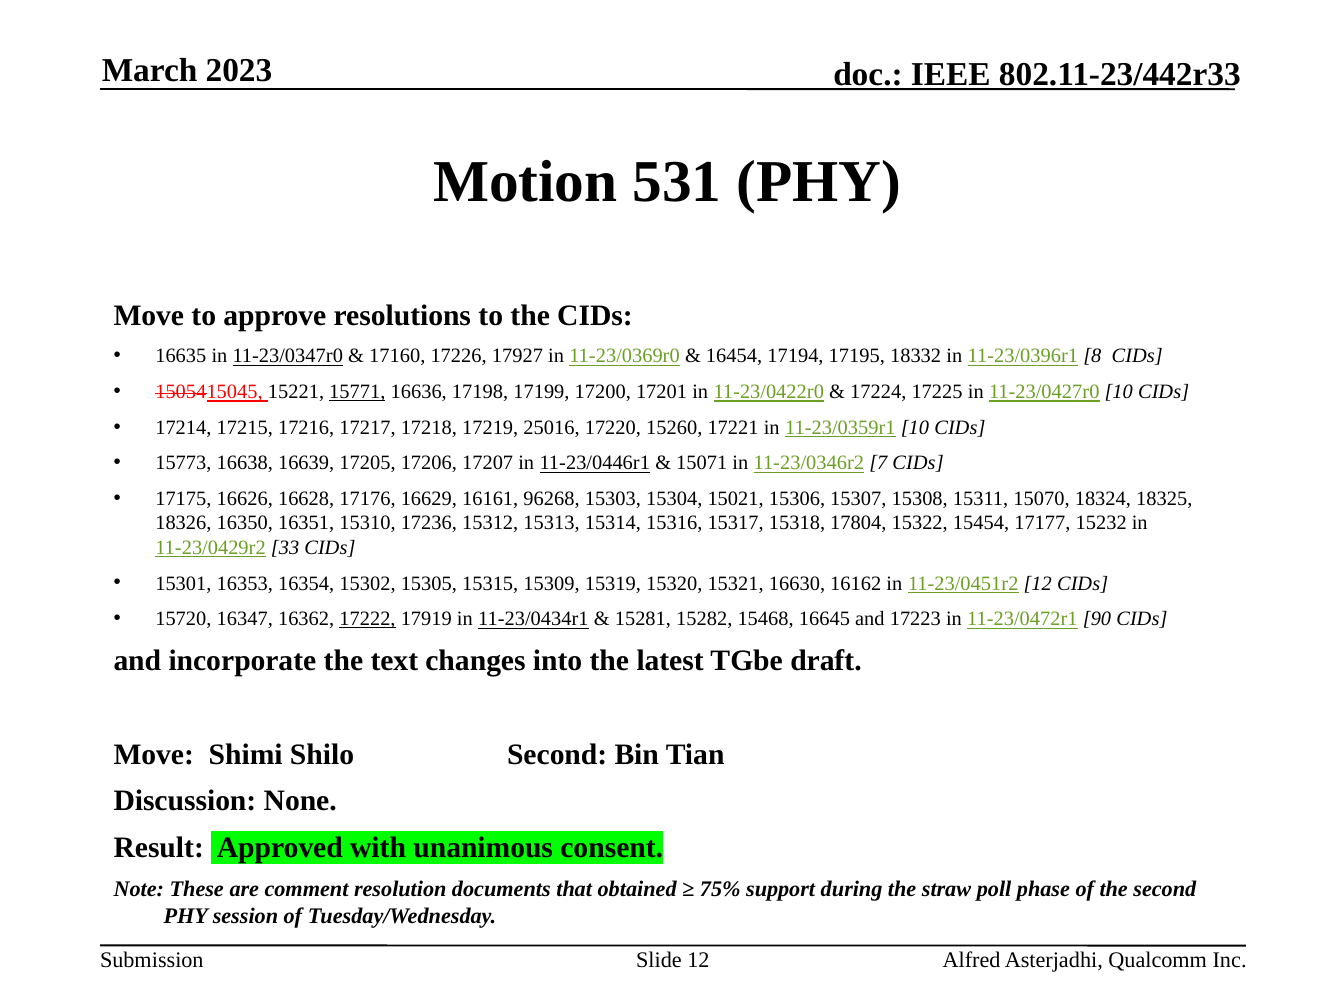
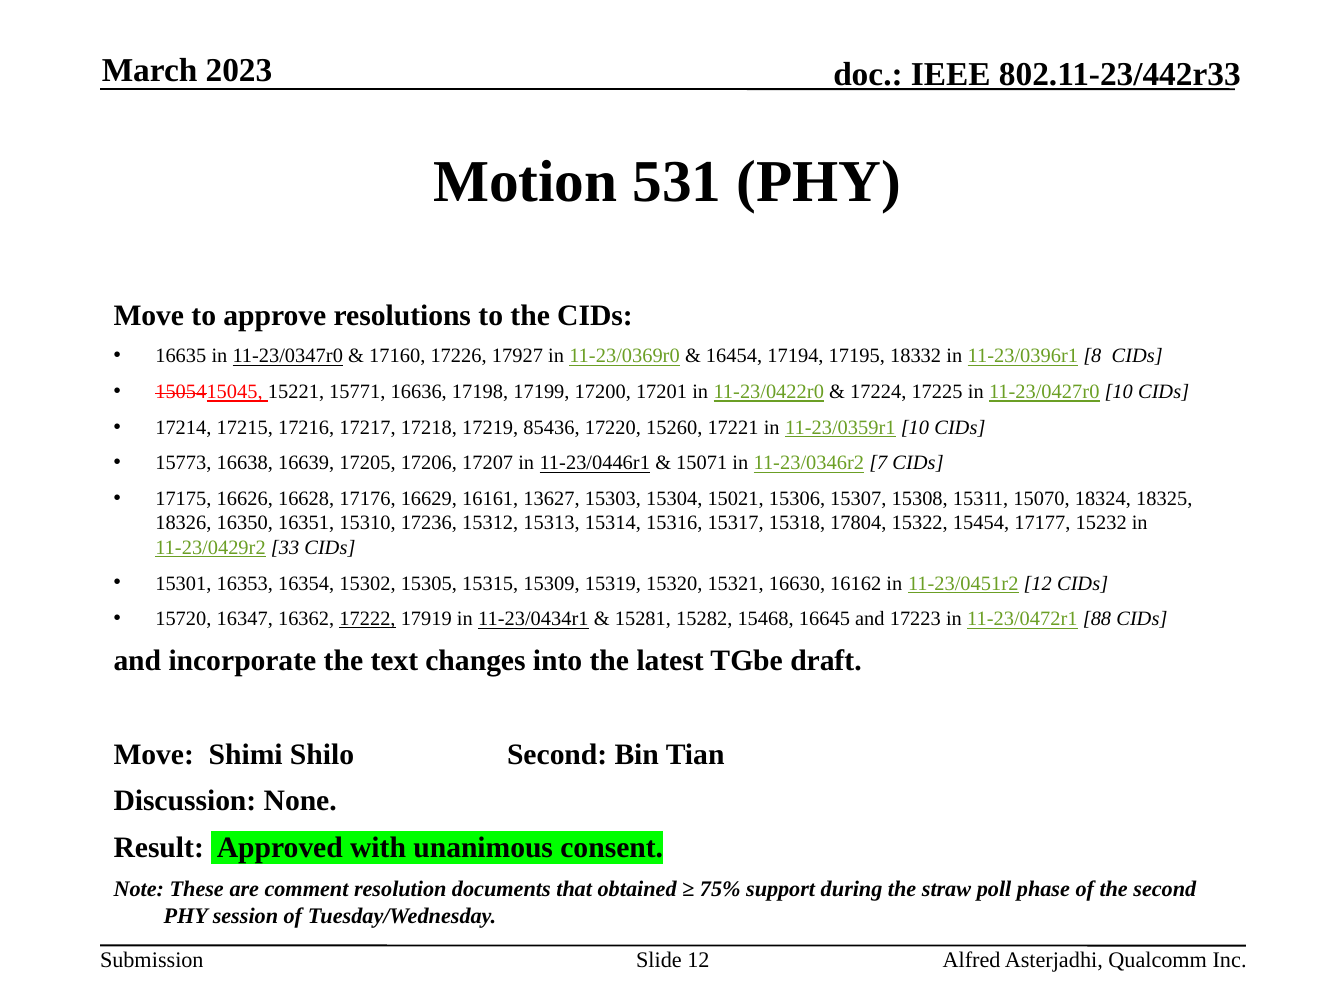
15771 underline: present -> none (357, 392)
25016: 25016 -> 85436 (552, 428)
96268: 96268 -> 13627 (552, 499)
90: 90 -> 88 (1097, 619)
